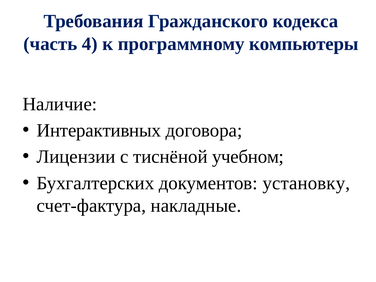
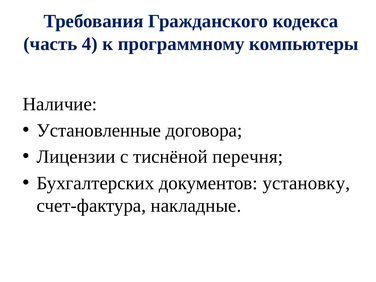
Интерактивных: Интерактивных -> Установленные (99, 130)
учебном: учебном -> перечня (248, 157)
